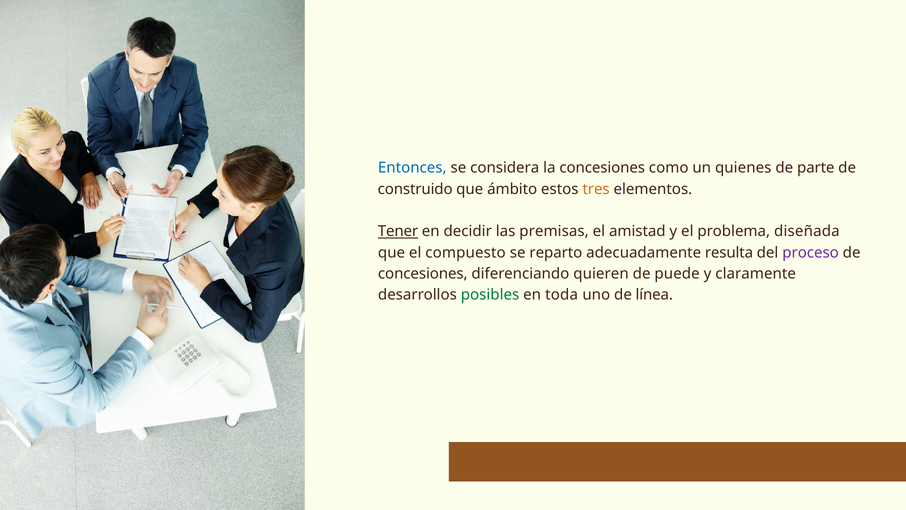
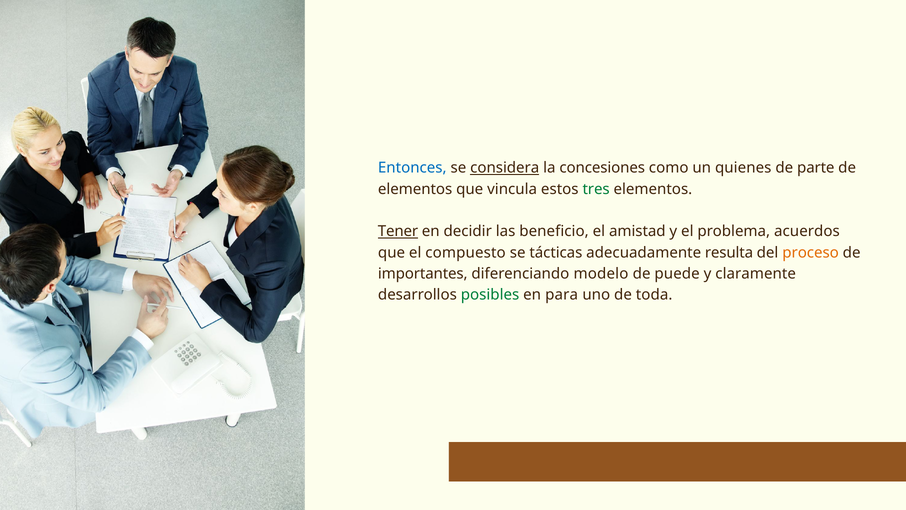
considera underline: none -> present (505, 168)
construido: construido -> elementos (415, 189)
ámbito: ámbito -> vincula (512, 189)
tres colour: orange -> green (596, 189)
premisas: premisas -> beneficio (554, 231)
diseñada: diseñada -> acuerdos (807, 231)
reparto: reparto -> tácticas (556, 252)
proceso colour: purple -> orange (811, 252)
concesiones: concesiones -> importantes (423, 274)
quieren: quieren -> modelo (601, 274)
toda: toda -> para (562, 295)
línea: línea -> toda (654, 295)
